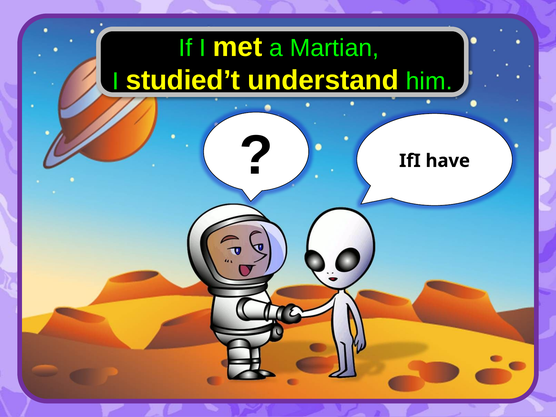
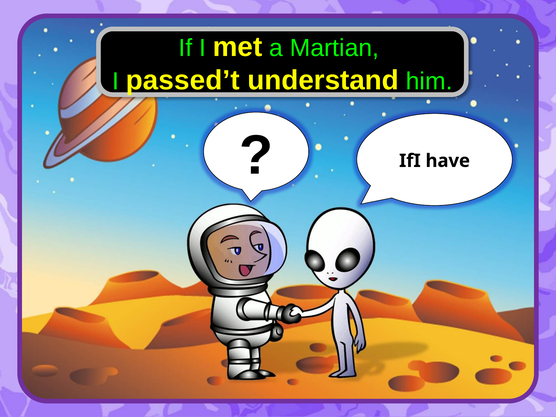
studied’t: studied’t -> passed’t (183, 80)
